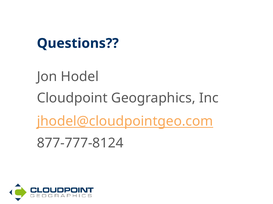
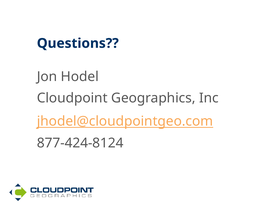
877-777-8124: 877-777-8124 -> 877-424-8124 (80, 144)
